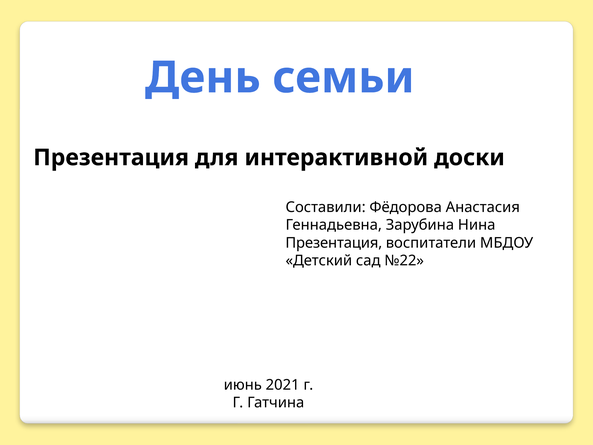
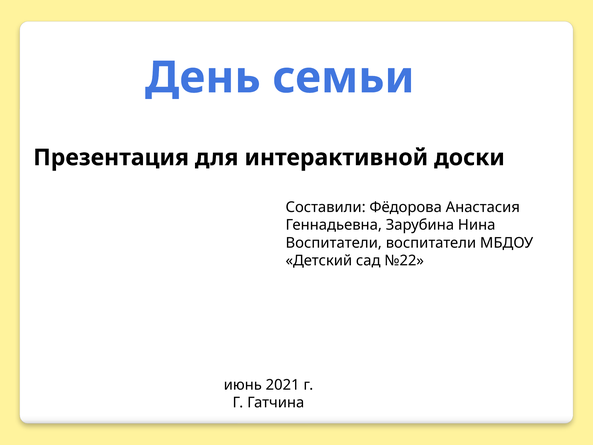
Презентация: Презентация -> Воспитатели (334, 243)
